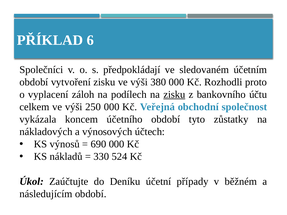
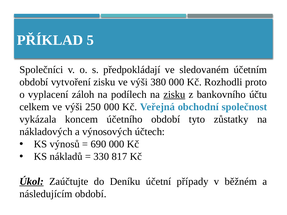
6: 6 -> 5 (90, 40)
524: 524 -> 817 (119, 157)
Úkol underline: none -> present (32, 182)
